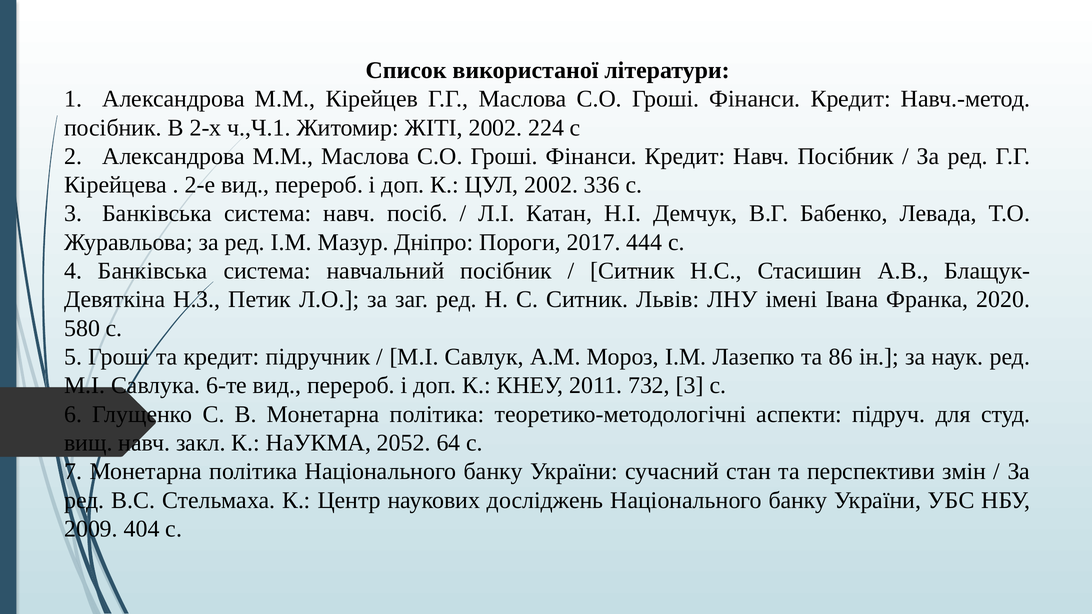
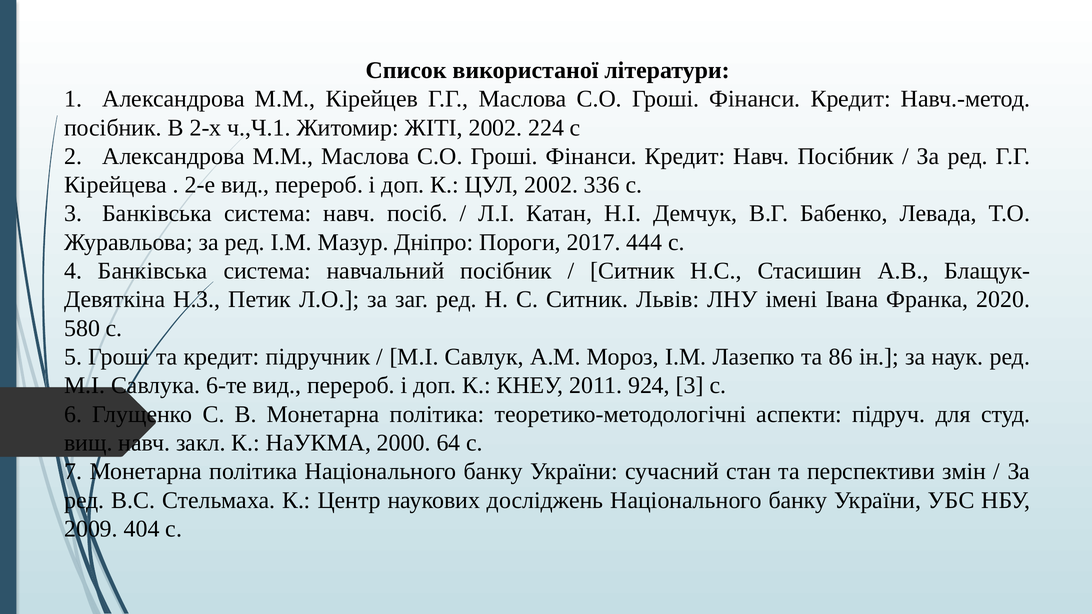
732: 732 -> 924 (649, 386)
2052: 2052 -> 2000 (404, 443)
